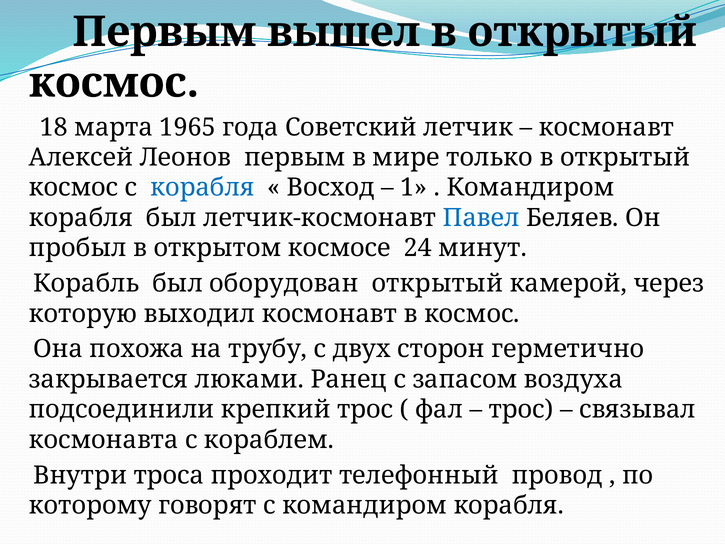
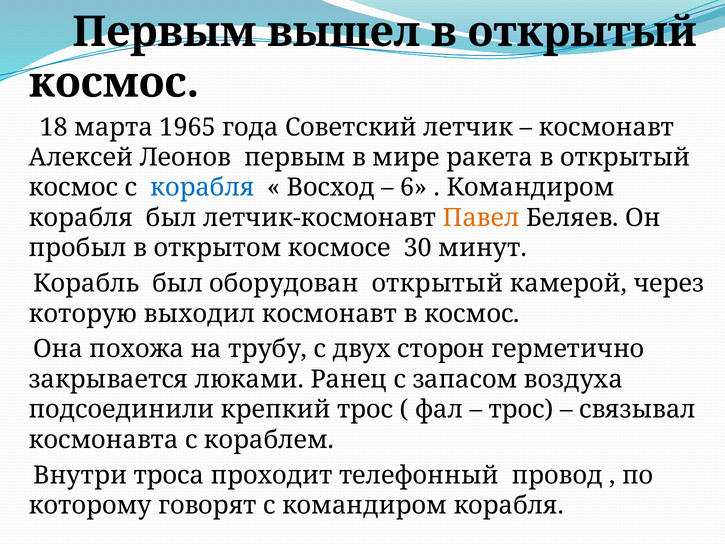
только: только -> ракета (490, 157)
1: 1 -> 6 (414, 188)
Павел colour: blue -> orange (481, 218)
24: 24 -> 30 (418, 248)
